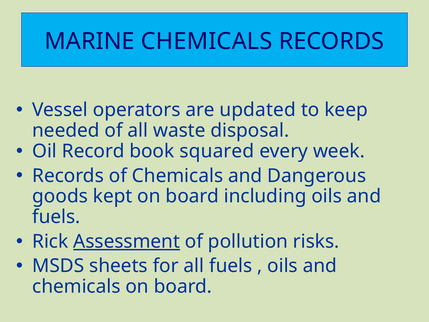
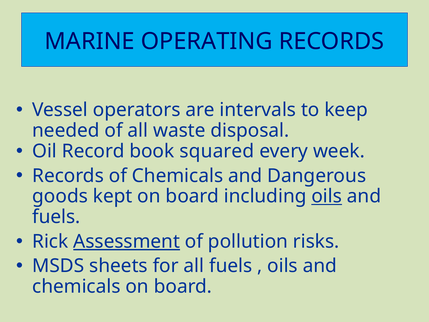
MARINE CHEMICALS: CHEMICALS -> OPERATING (207, 41)
updated: updated -> intervals (258, 110)
oils underline: none -> present (327, 196)
